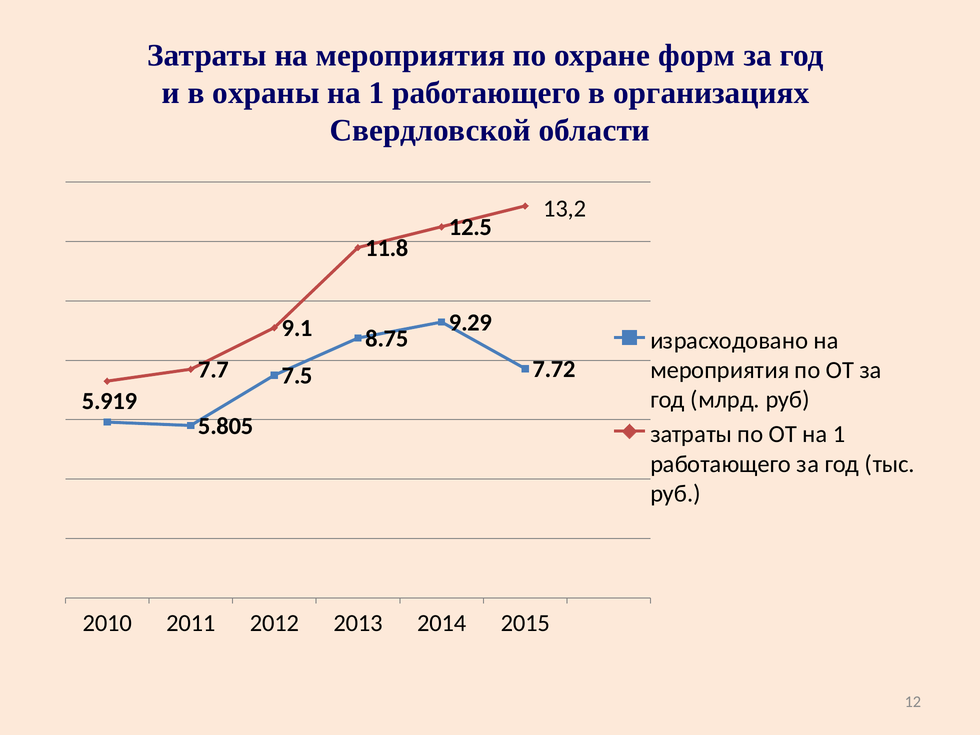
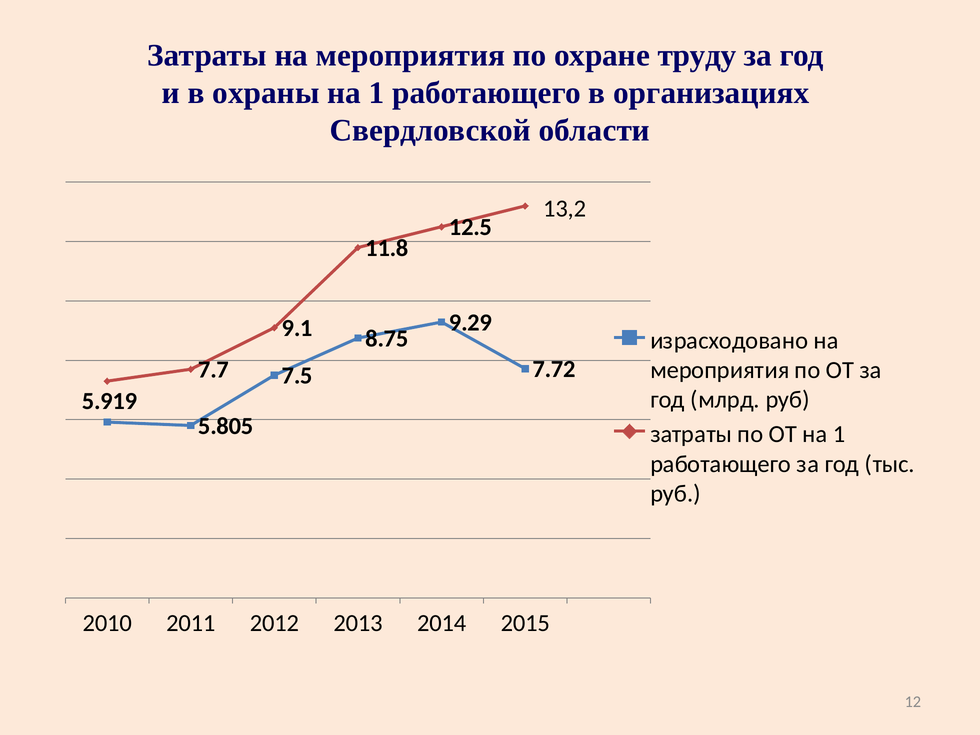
форм: форм -> труду (697, 55)
